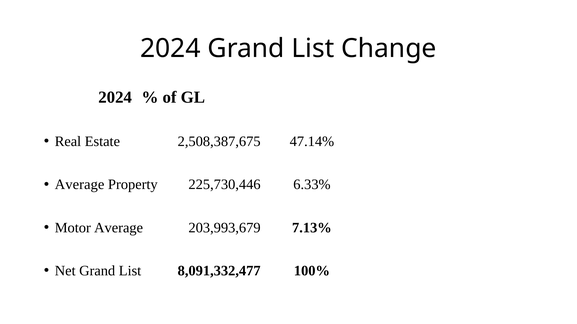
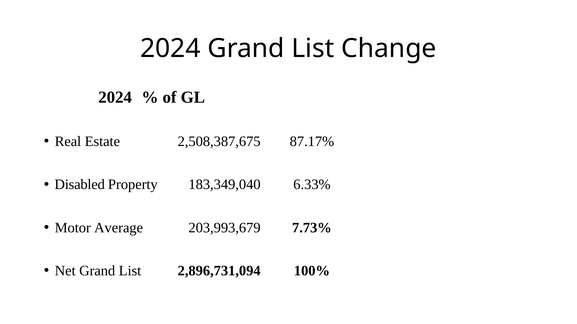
47.14%: 47.14% -> 87.17% (312, 142)
Average: Average -> Disabled (80, 185)
225,730,446: 225,730,446 -> 183,349,040 (225, 185)
7.13%: 7.13% -> 7.73% (312, 228)
8,091,332,477: 8,091,332,477 -> 2,896,731,094 (219, 271)
